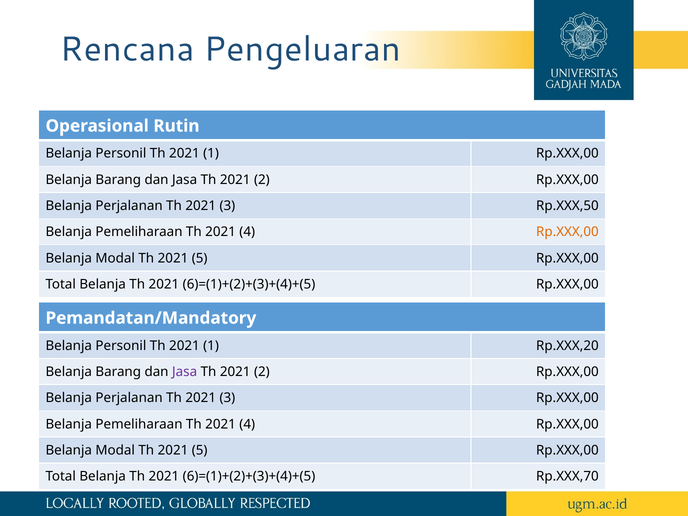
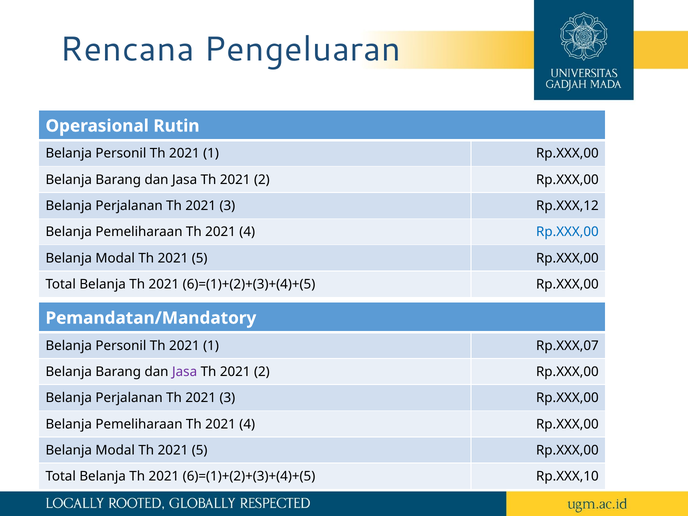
Rp.XXX,50: Rp.XXX,50 -> Rp.XXX,12 (567, 206)
Rp.XXX,00 colour: orange -> blue (567, 232)
Rp.XXX,20: Rp.XXX,20 -> Rp.XXX,07 (567, 346)
Rp.XXX,70: Rp.XXX,70 -> Rp.XXX,10 (567, 476)
